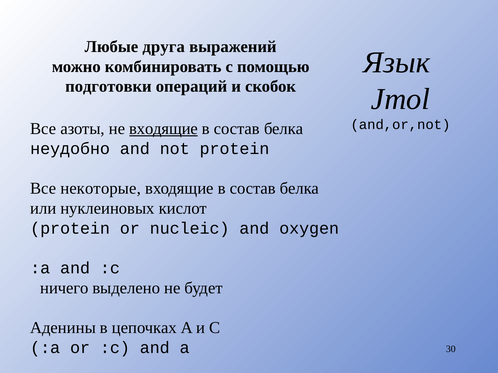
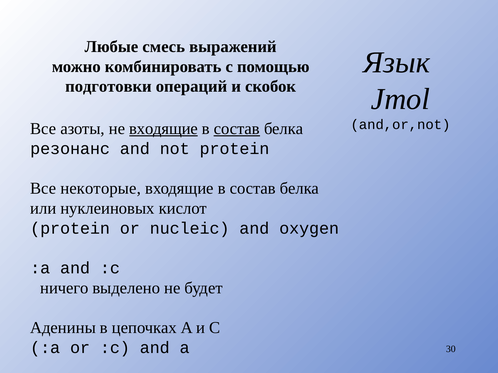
друга: друга -> смесь (164, 47)
состав underline: none -> present (237, 129)
неудобно: неудобно -> резонанс (70, 149)
